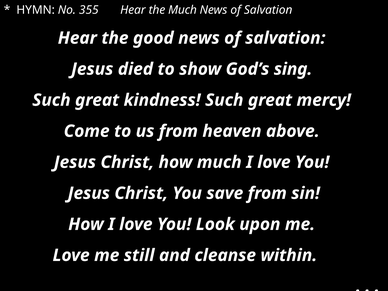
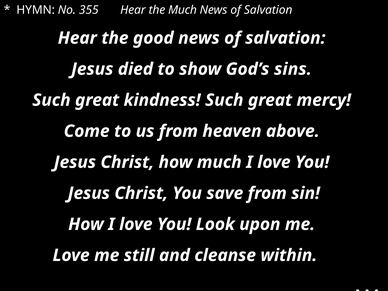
sing: sing -> sins (293, 69)
